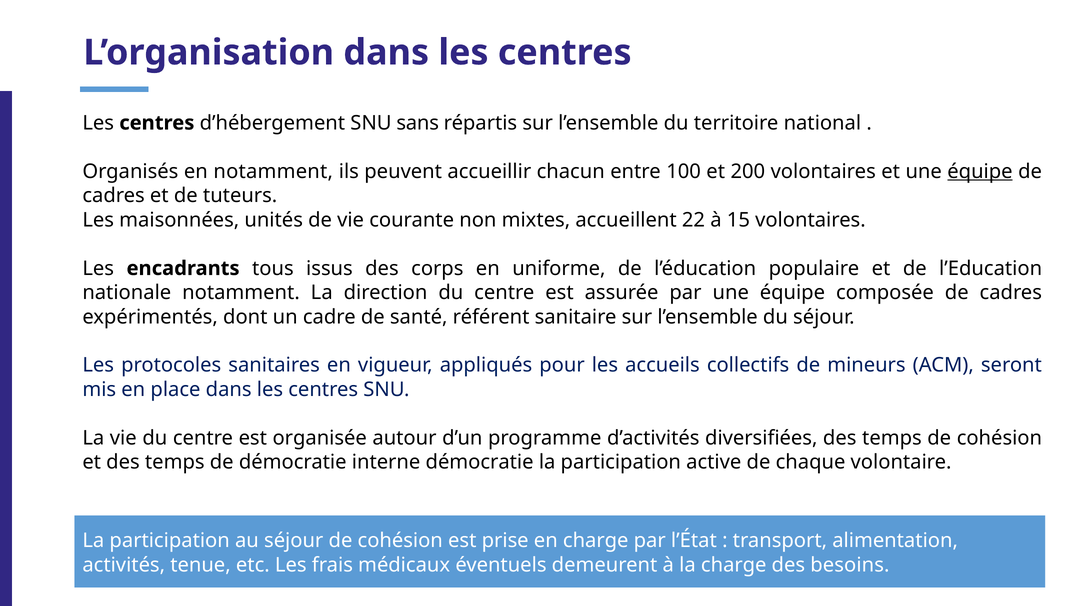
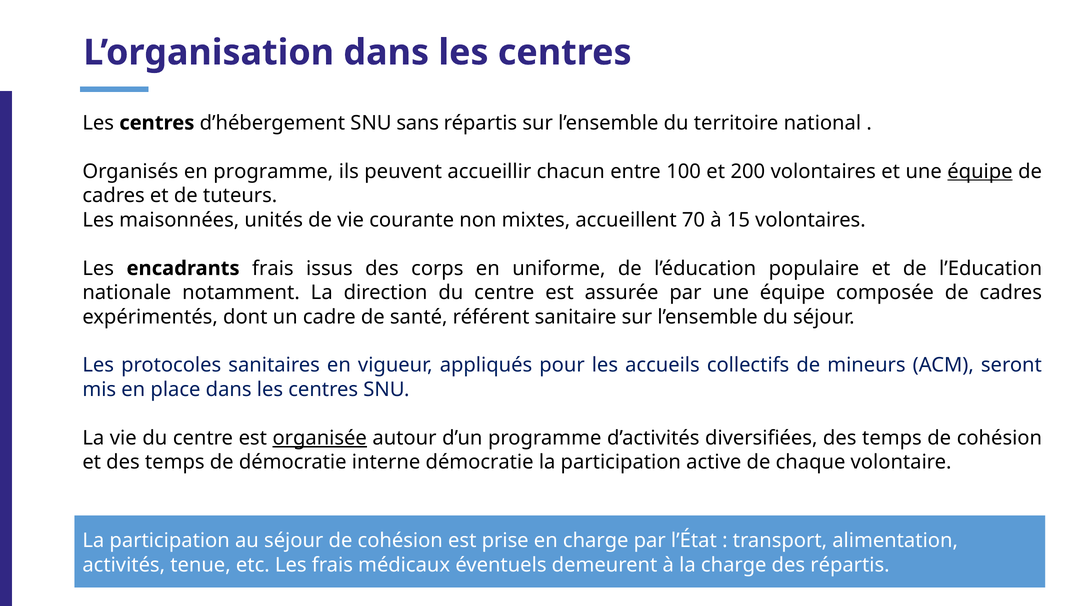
en notamment: notamment -> programme (273, 171)
22: 22 -> 70 (693, 220)
encadrants tous: tous -> frais (273, 268)
organisée underline: none -> present (320, 438)
des besoins: besoins -> répartis (850, 565)
